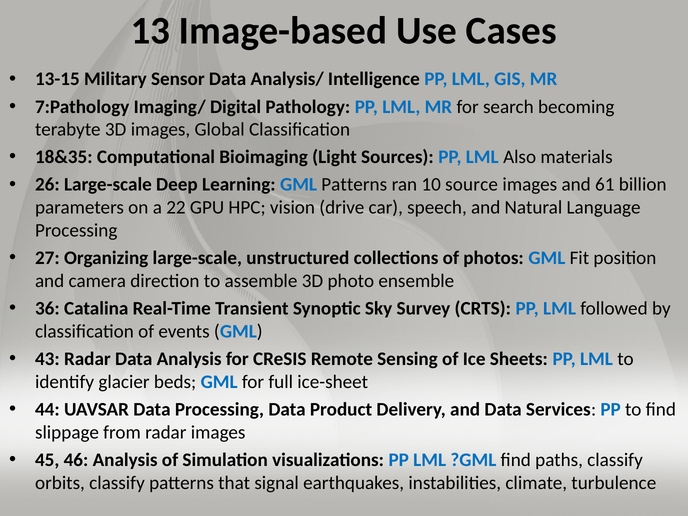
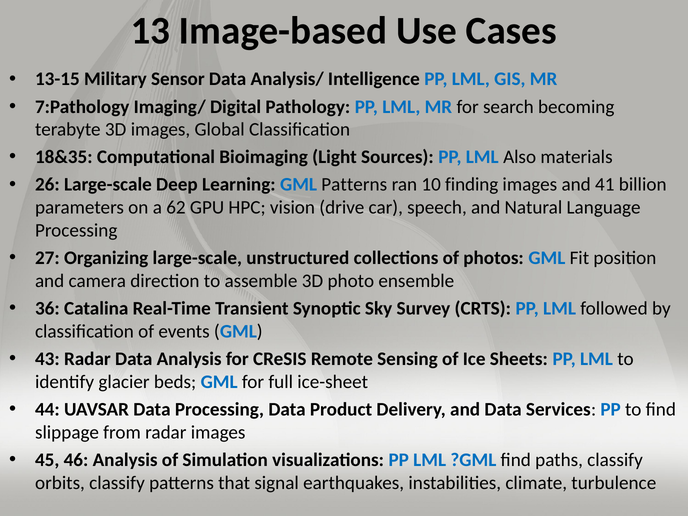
source: source -> finding (472, 185)
61: 61 -> 41 (605, 185)
22: 22 -> 62 (176, 208)
